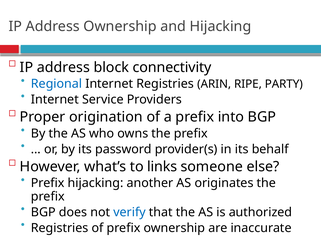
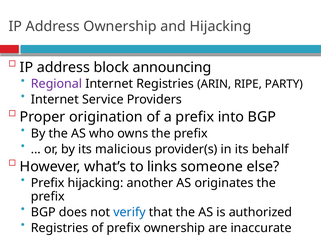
connectivity: connectivity -> announcing (172, 67)
Regional colour: blue -> purple (57, 84)
password: password -> malicious (123, 149)
